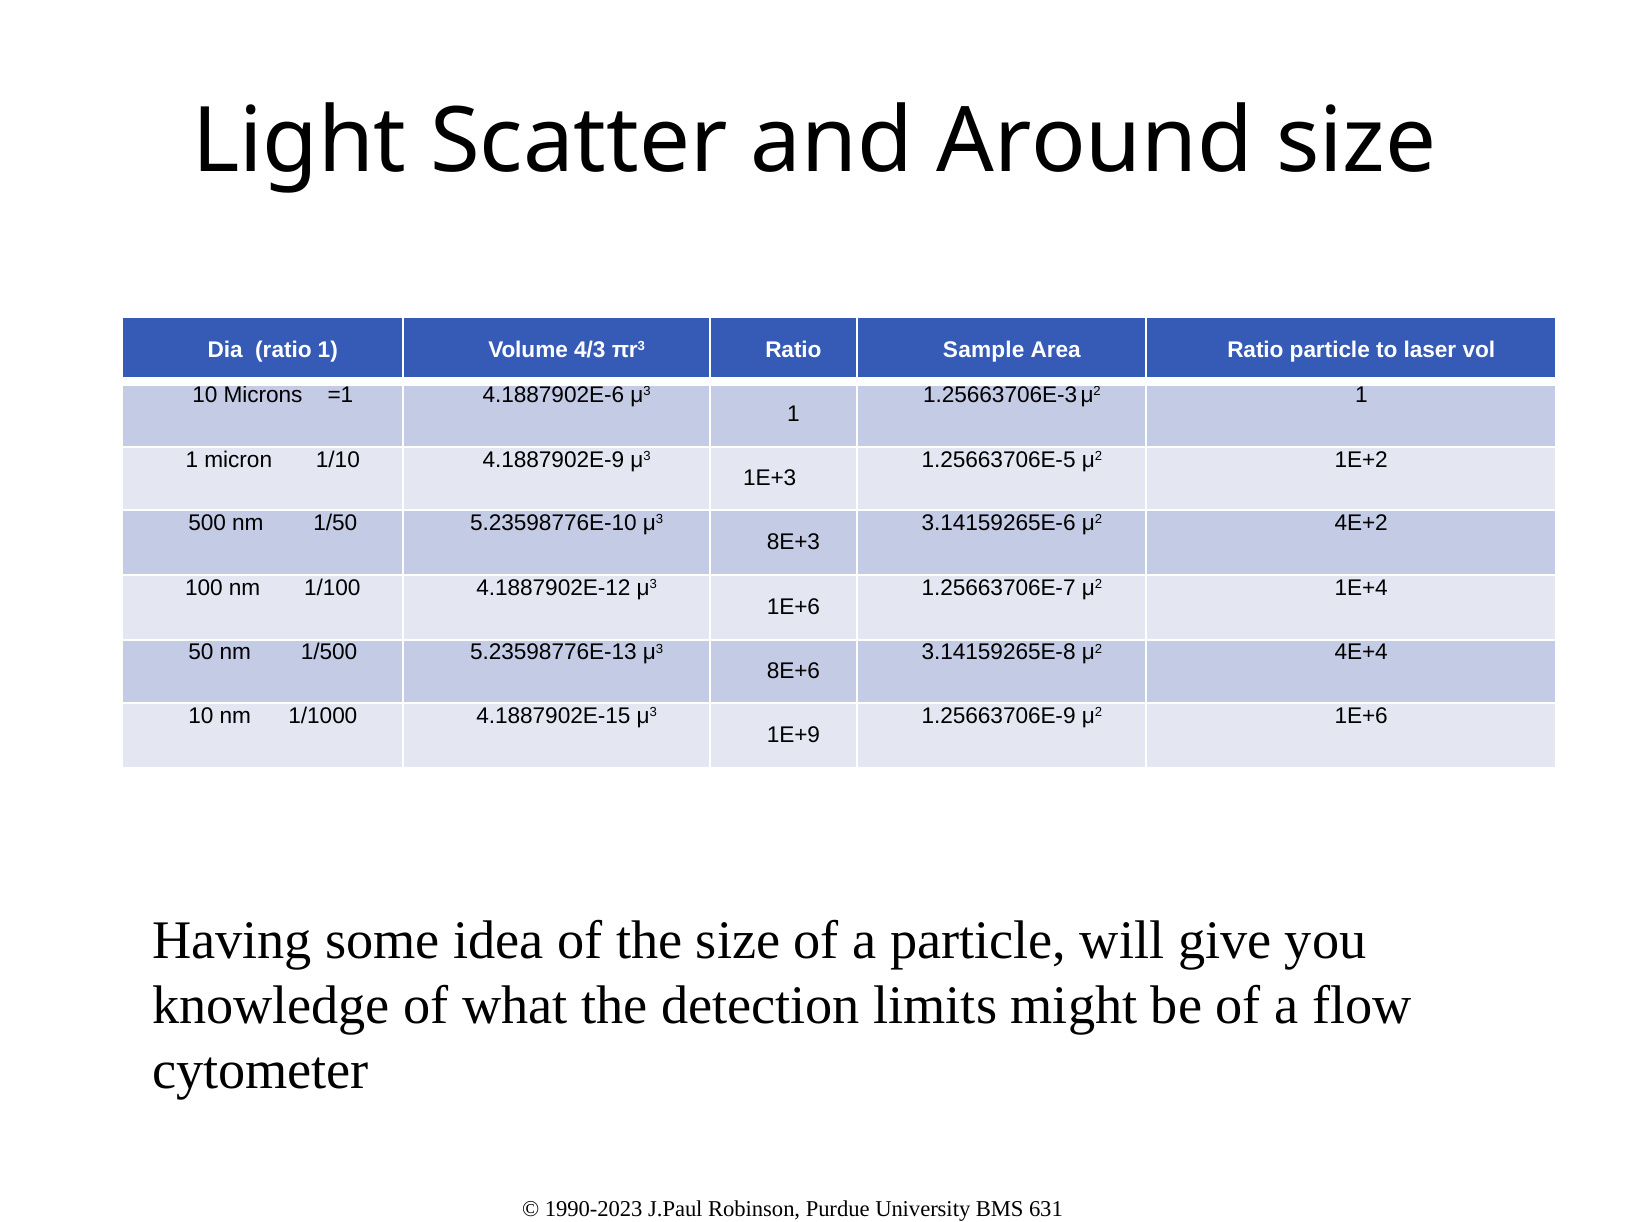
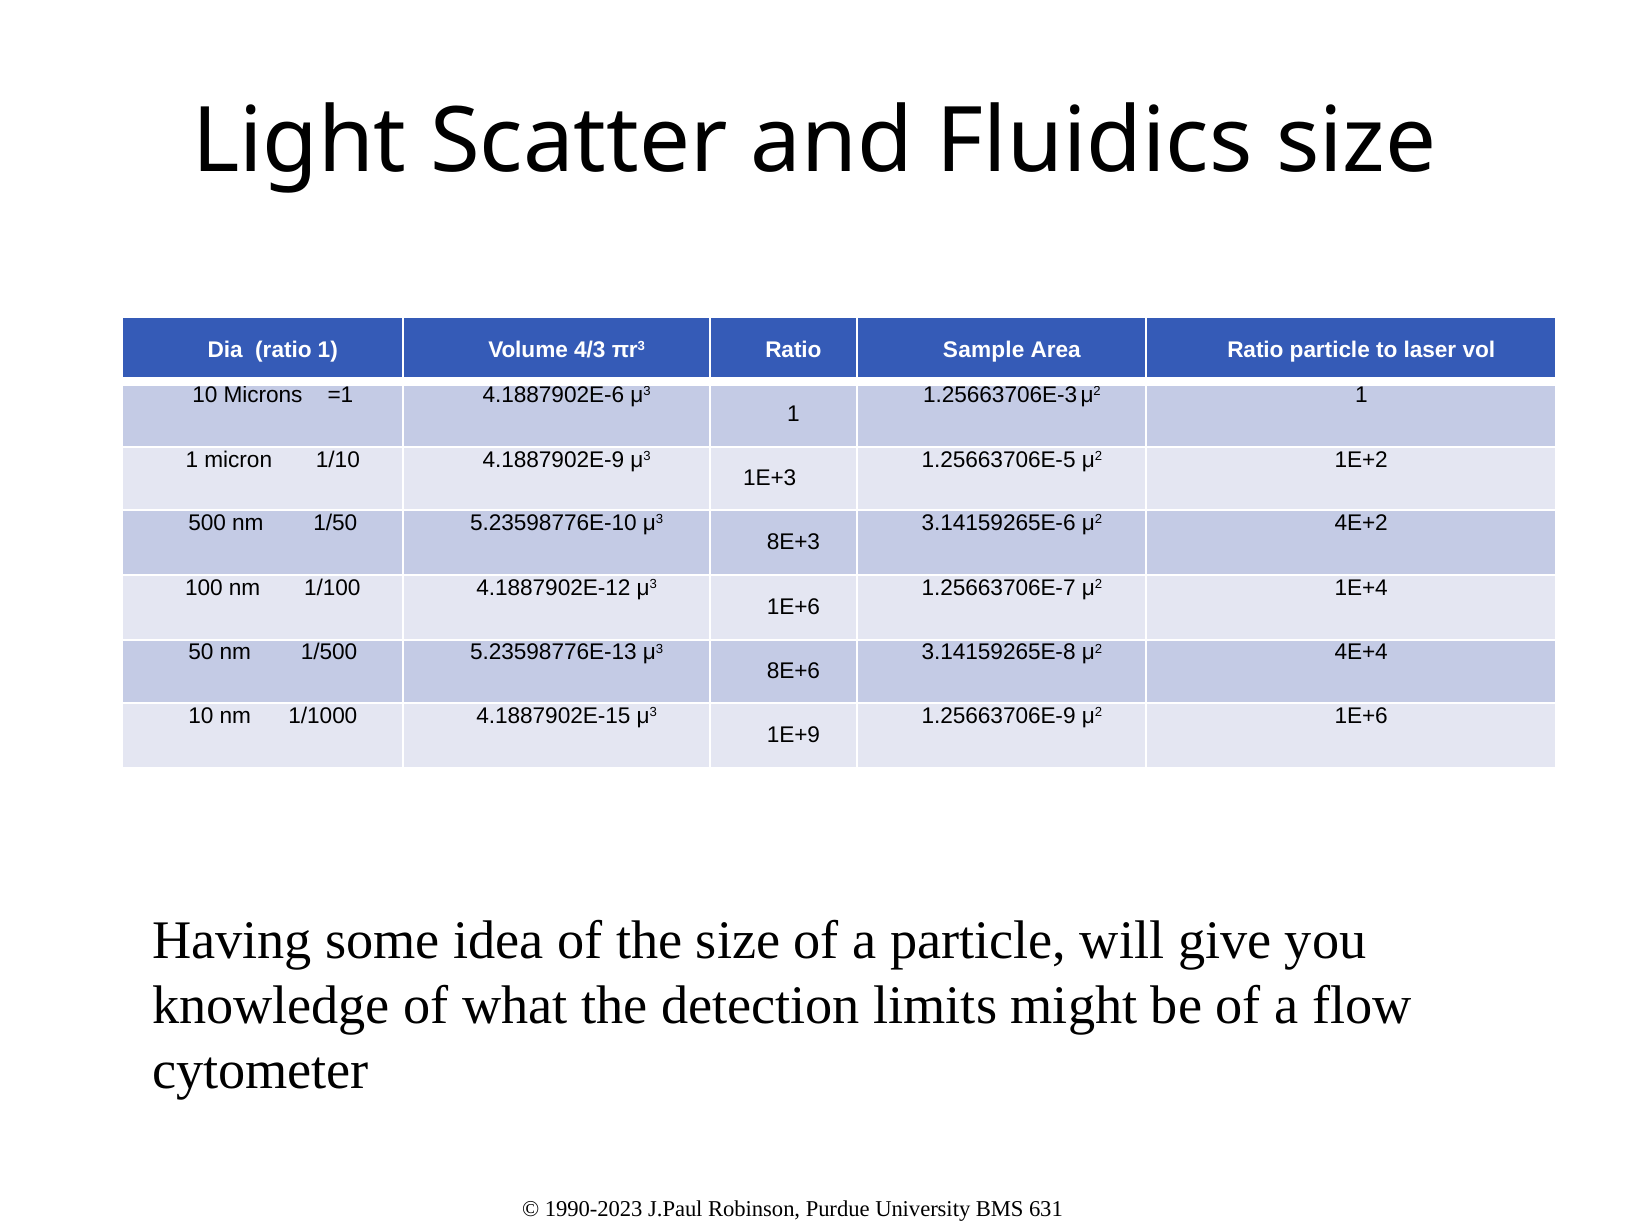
Around: Around -> Fluidics (1095, 142)
